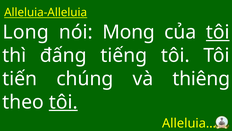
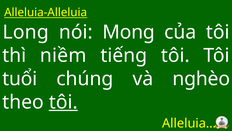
tôi underline: present -> none (218, 32)
đấng: đấng -> niềm (63, 55)
tiến: tiến -> tuổi (20, 79)
thiêng: thiêng -> nghèo (201, 79)
